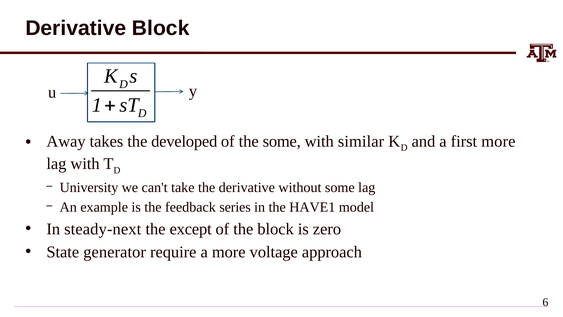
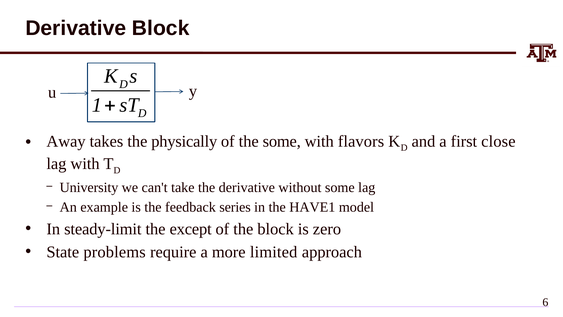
developed: developed -> physically (184, 141)
similar: similar -> flavors (361, 141)
first more: more -> close (498, 141)
steady-next: steady-next -> steady-limit (103, 229)
generator: generator -> problems (115, 252)
voltage: voltage -> limited (274, 252)
